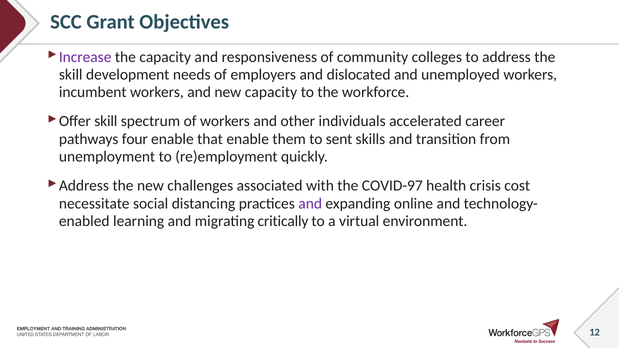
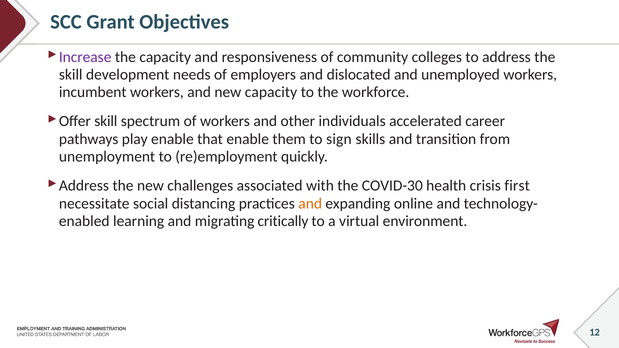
four: four -> play (135, 139)
sent: sent -> sign (339, 139)
COVID-97: COVID-97 -> COVID-30 (392, 186)
cost: cost -> first (517, 186)
and colour: purple -> orange (310, 204)
